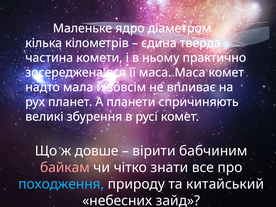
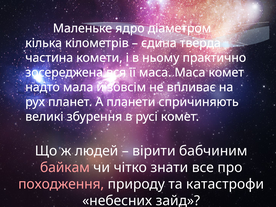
довше: довше -> людей (97, 151)
походження colour: light blue -> pink (61, 184)
китайський: китайський -> катастрофи (225, 184)
